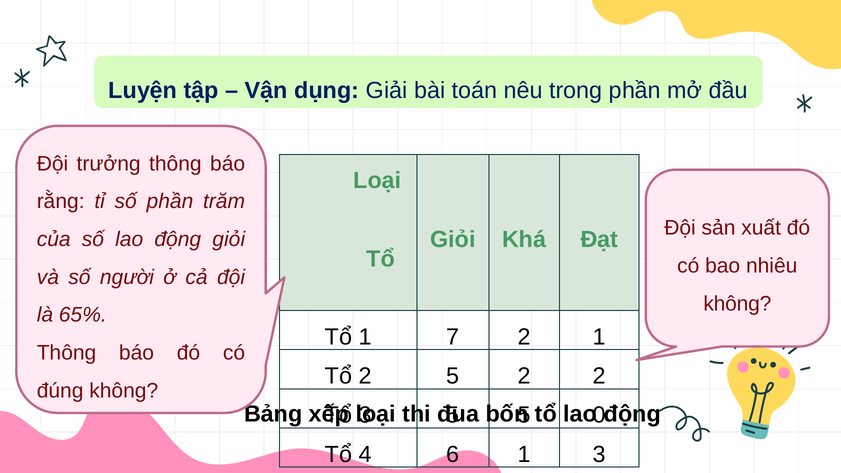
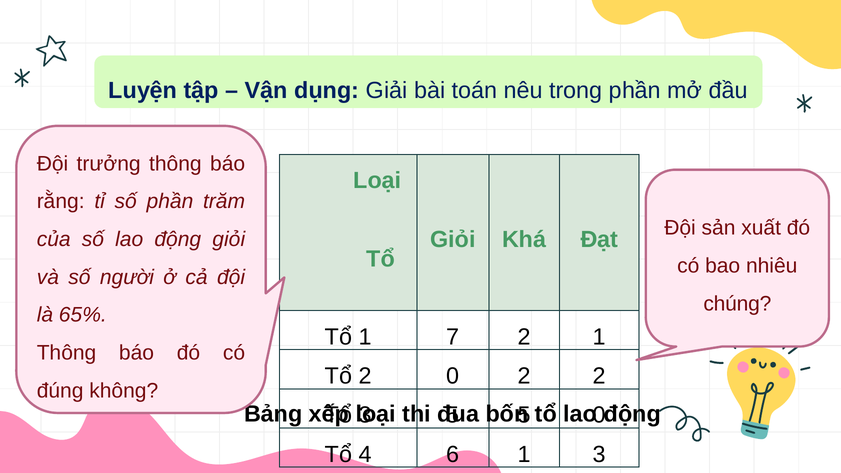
không: không -> chúng (737, 304)
2 5: 5 -> 0 (453, 376)
